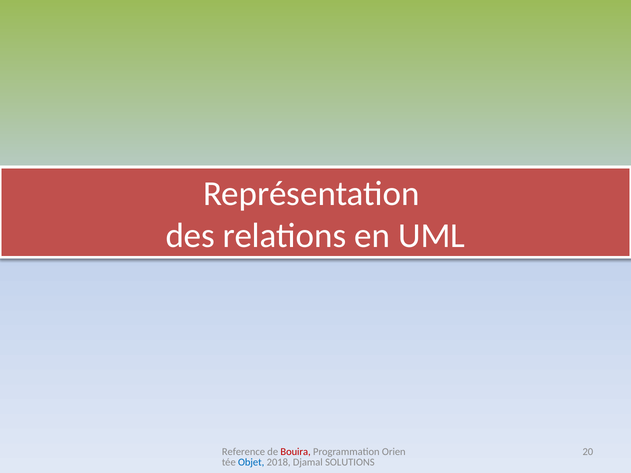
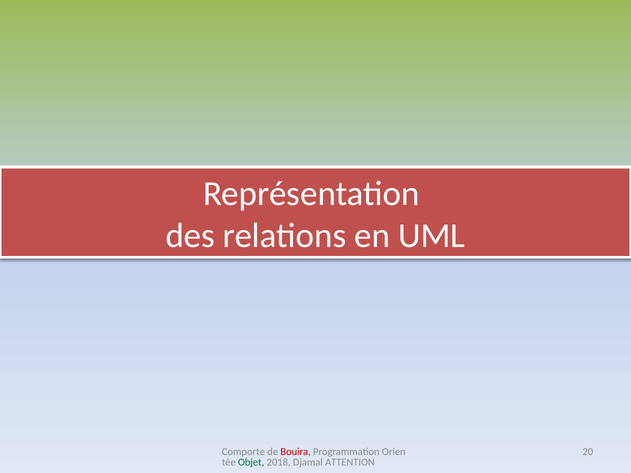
Reference: Reference -> Comporte (243, 452)
Objet colour: blue -> green (251, 462)
SOLUTIONS: SOLUTIONS -> ATTENTION (350, 462)
